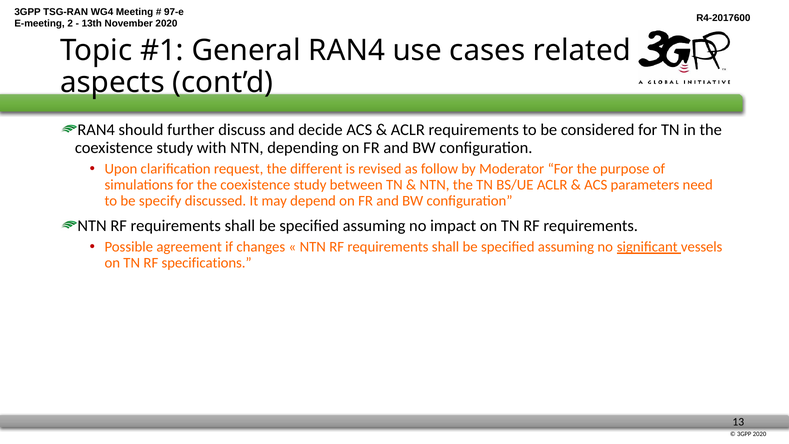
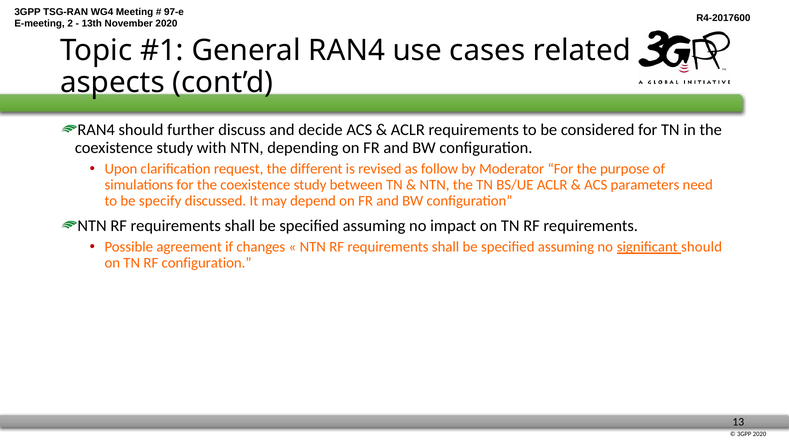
significant vessels: vessels -> should (702, 247)
RF specifications: specifications -> configuration (207, 263)
